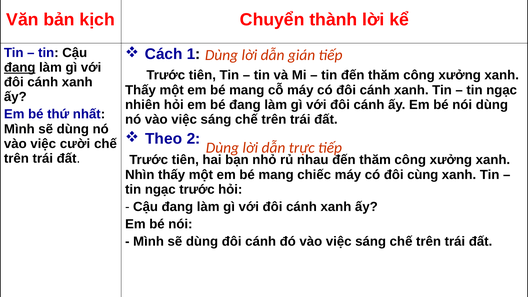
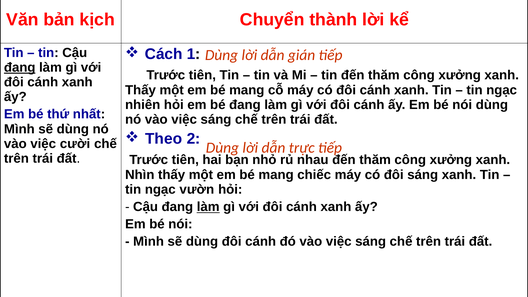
đôi cùng: cùng -> sáng (423, 175)
ngạc trước: trước -> vườn (197, 190)
làm underline: none -> present (208, 207)
